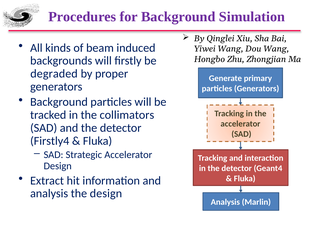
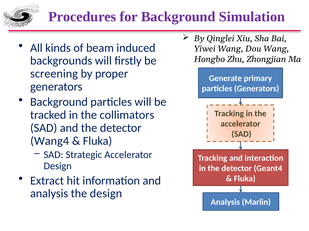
degraded: degraded -> screening (54, 74)
Firstly4: Firstly4 -> Wang4 (50, 141)
